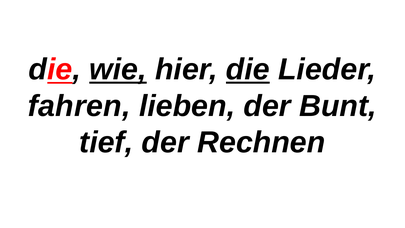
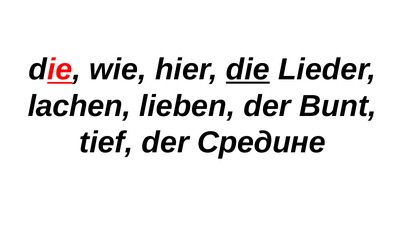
wie underline: present -> none (118, 70)
fahren: fahren -> lachen (79, 106)
Rechnen: Rechnen -> Средине (261, 142)
